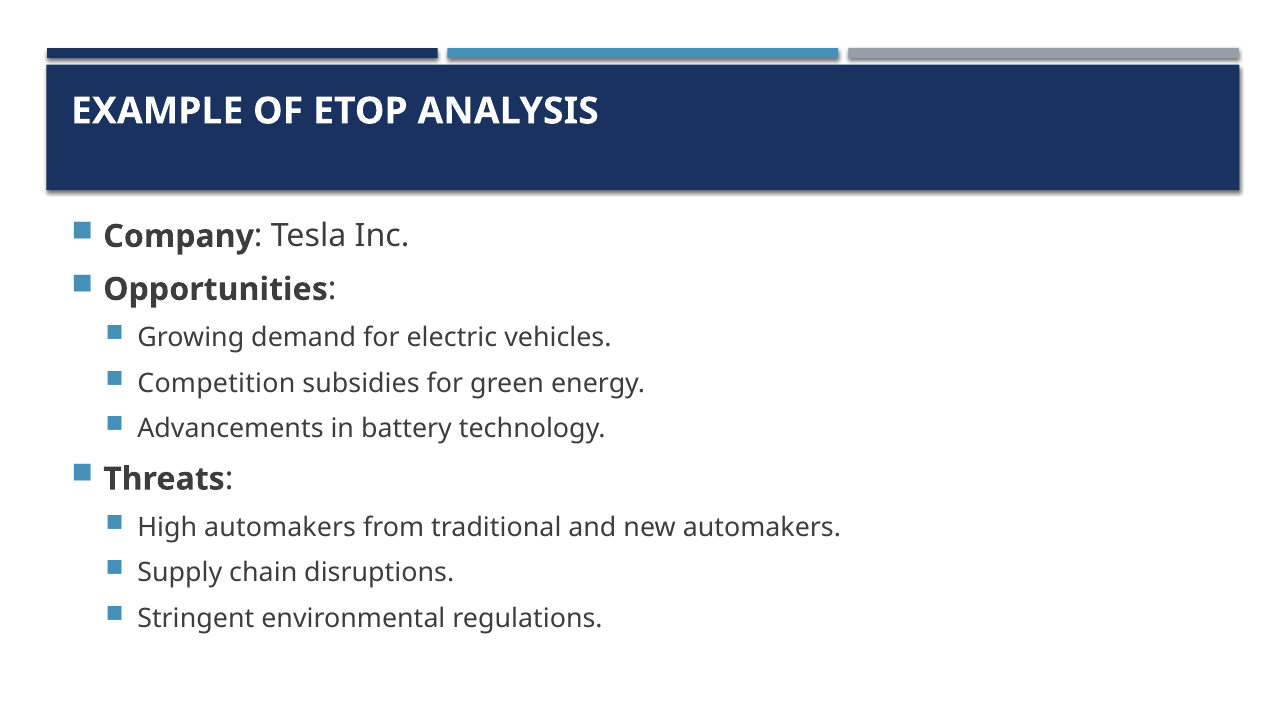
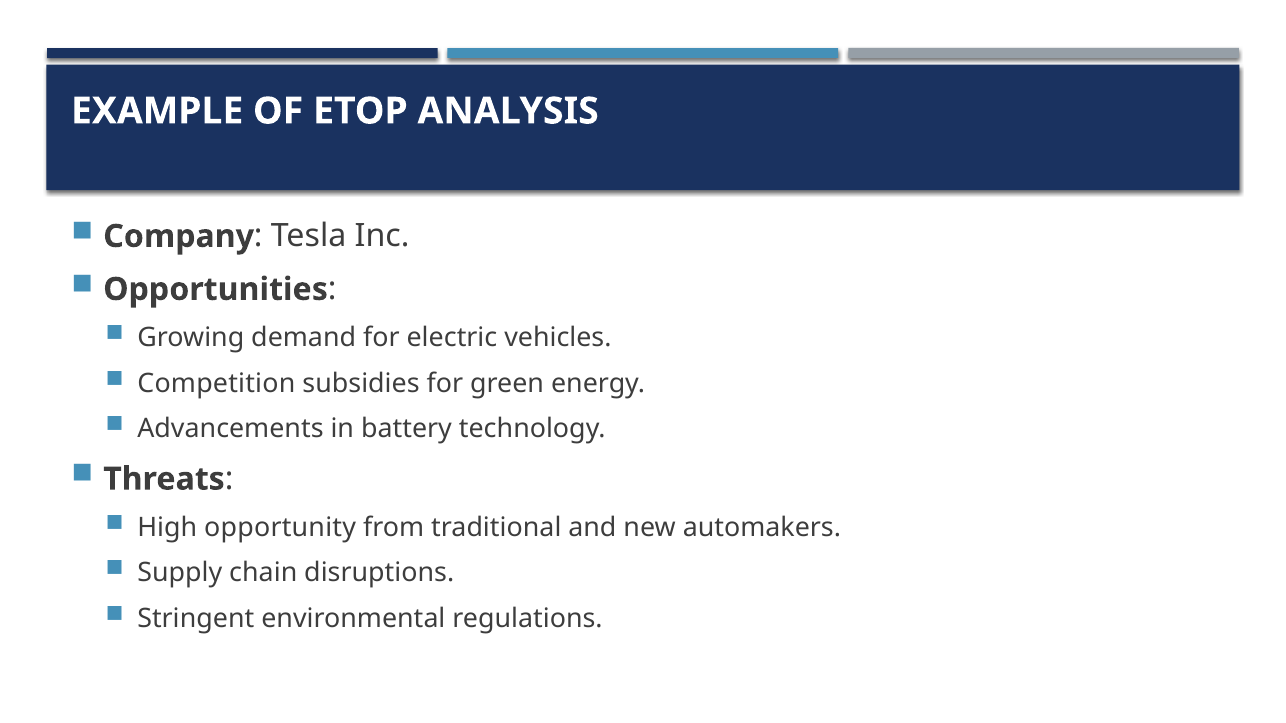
High automakers: automakers -> opportunity (280, 528)
